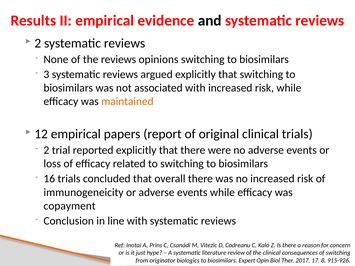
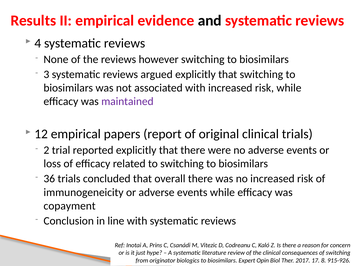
2: 2 -> 4 (38, 43)
opinions: opinions -> however (159, 59)
maintained colour: orange -> purple (127, 102)
16: 16 -> 36 (49, 179)
